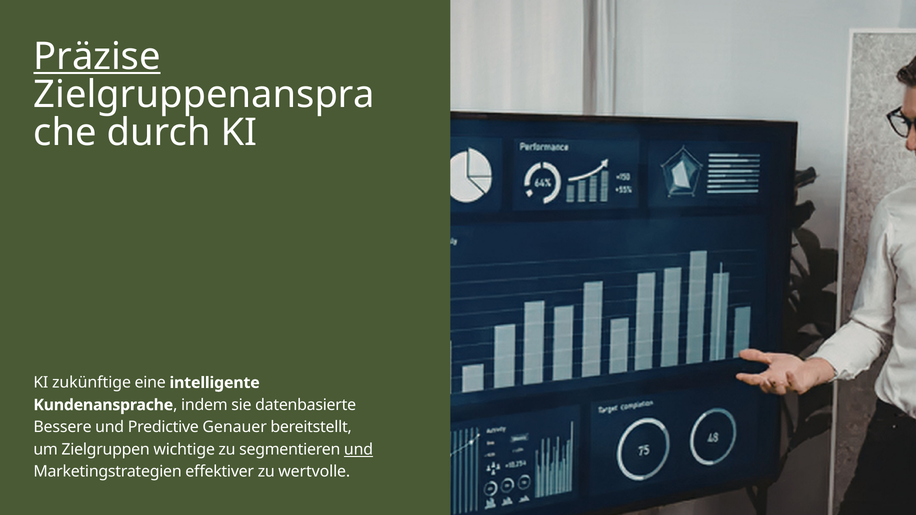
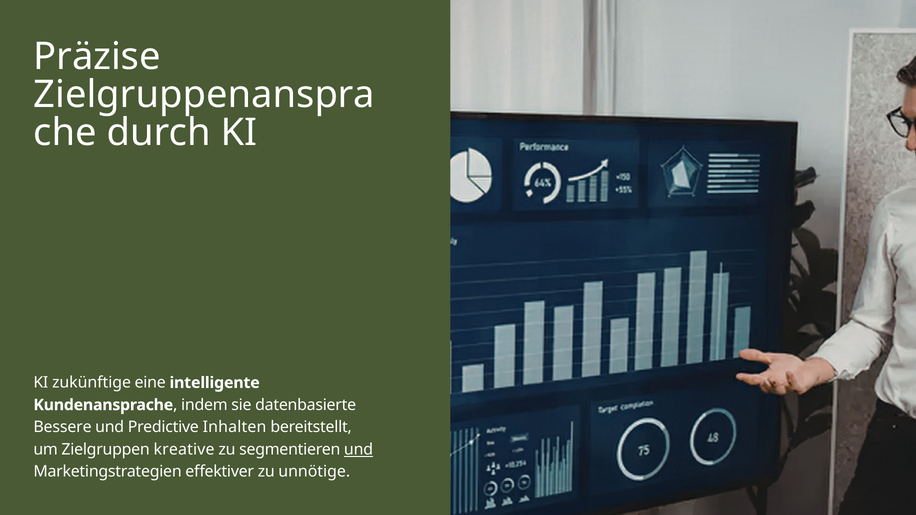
Präzise underline: present -> none (97, 57)
Genauer: Genauer -> Inhalten (235, 427)
wichtige: wichtige -> kreative (184, 450)
wertvolle: wertvolle -> unnötige (314, 472)
